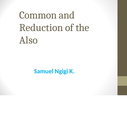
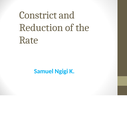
Common: Common -> Constrict (38, 15)
Also: Also -> Rate (29, 40)
